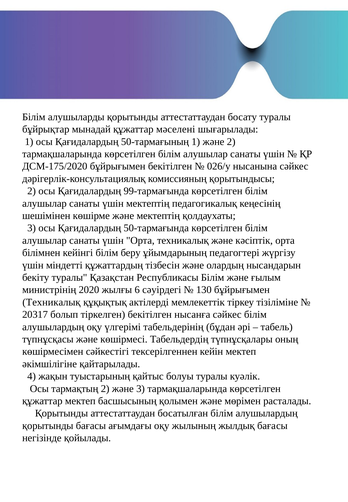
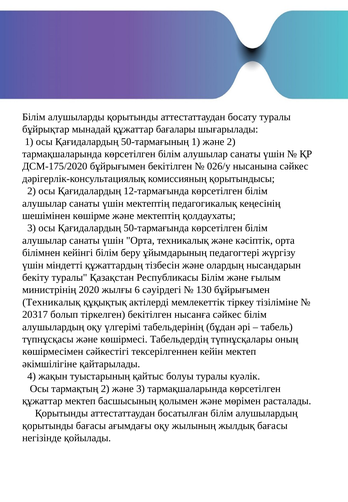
мәселені: мәселені -> бағалары (176, 129)
99-тармағында: 99-тармағында -> 12-тармағында (156, 191)
